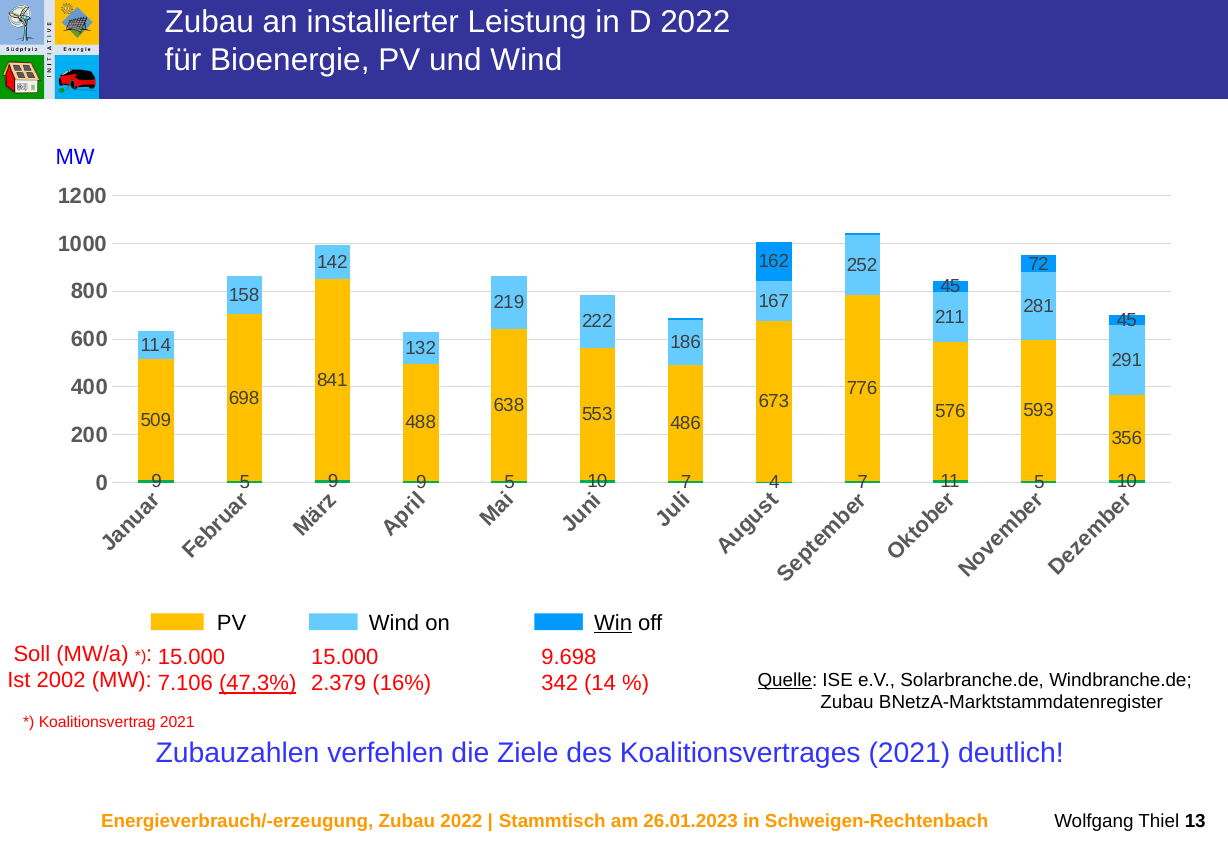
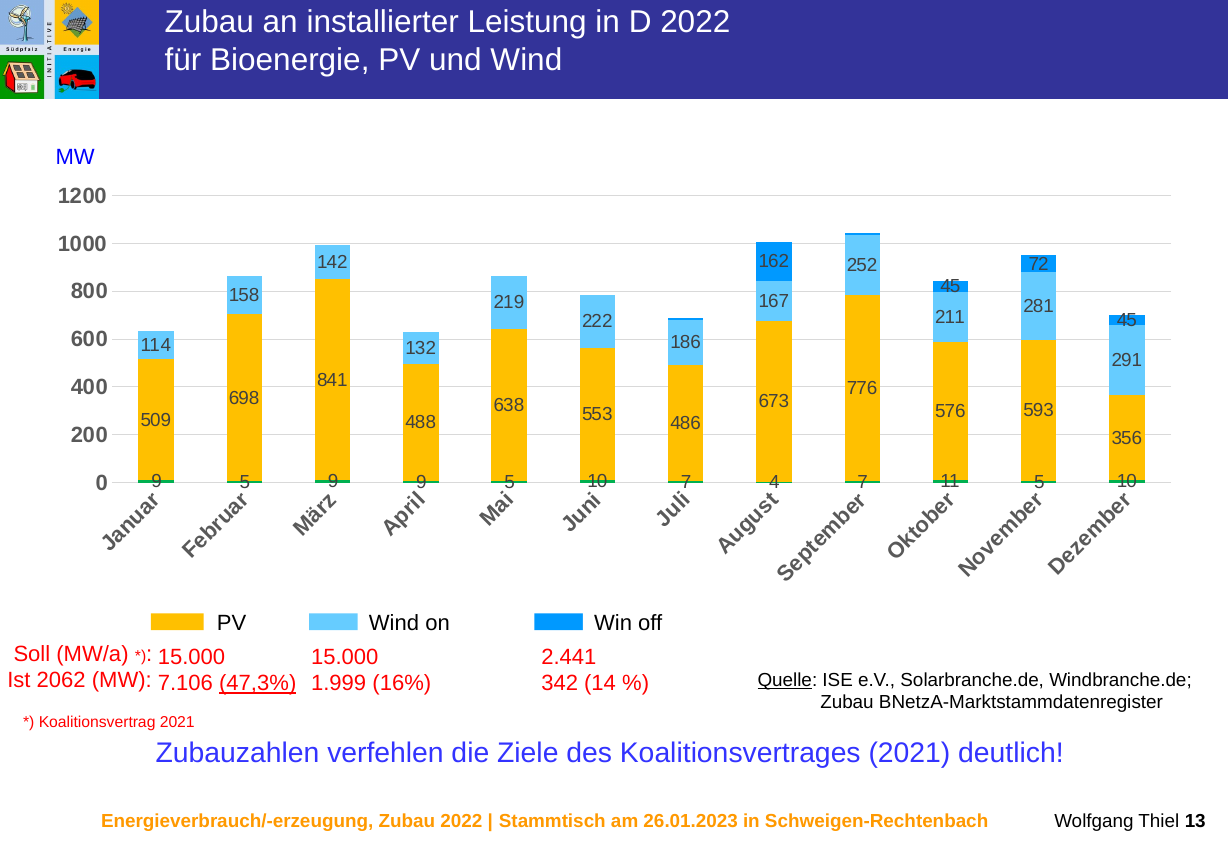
Win underline: present -> none (613, 623)
9.698: 9.698 -> 2.441 (569, 657)
2002: 2002 -> 2062 (61, 680)
2.379: 2.379 -> 1.999 (339, 684)
